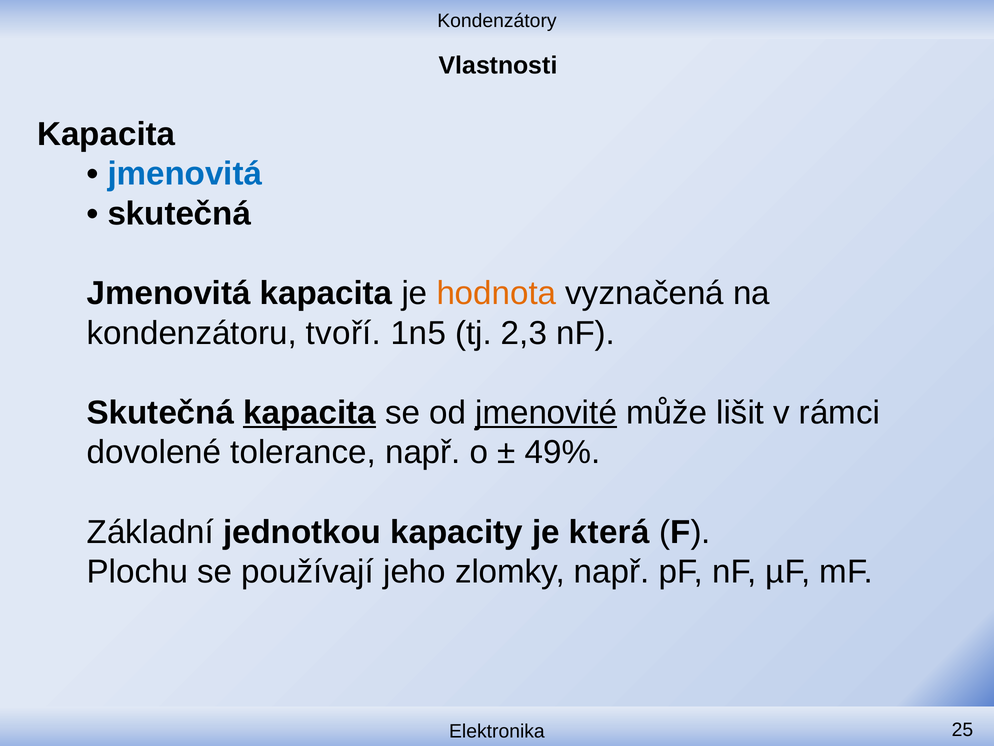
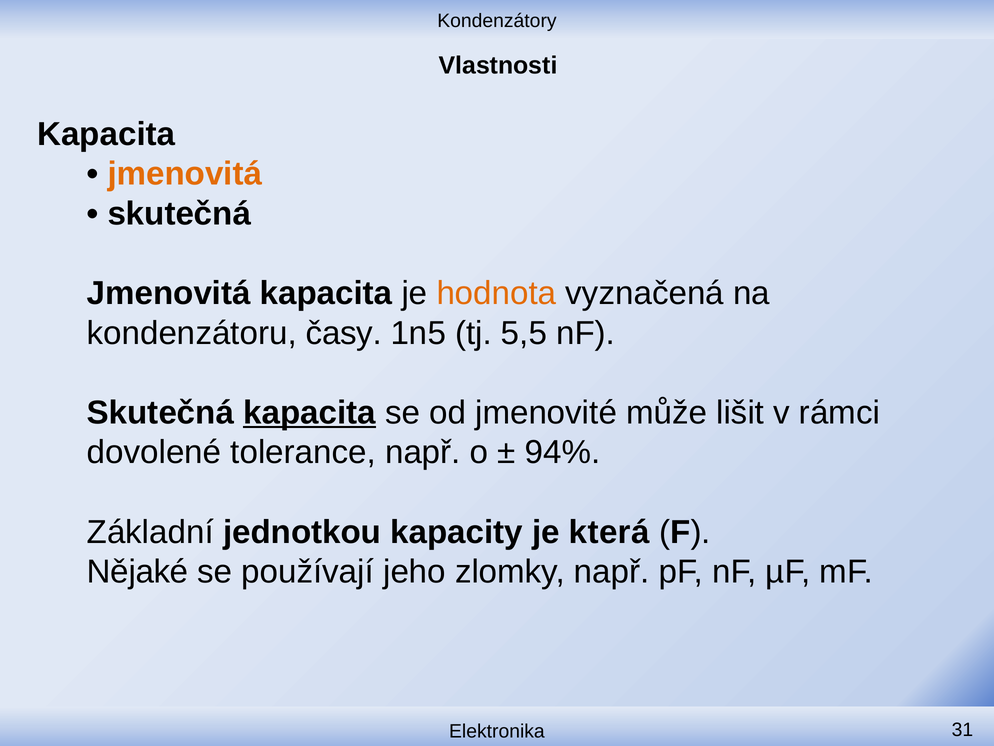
jmenovitá colour: blue -> orange (185, 174)
tvoří: tvoří -> časy (344, 333)
2,3: 2,3 -> 5,5 (524, 333)
jmenovité underline: present -> none (546, 412)
49%: 49% -> 94% (562, 452)
Plochu: Plochu -> Nějaké (138, 571)
25: 25 -> 31 (962, 730)
